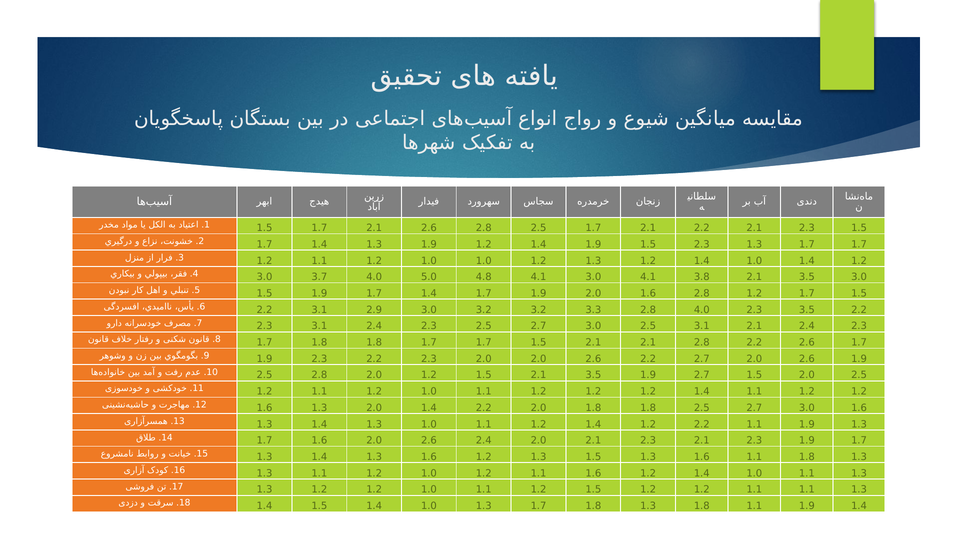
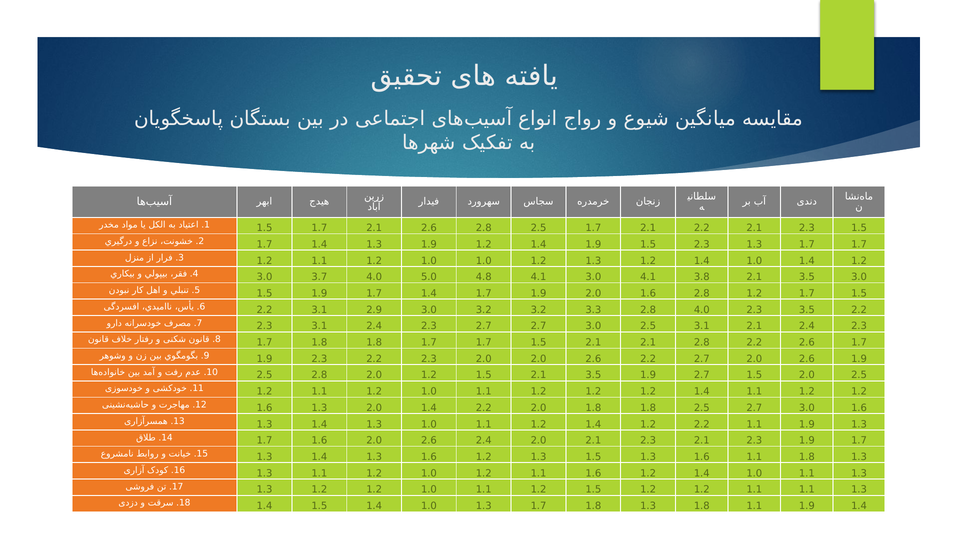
2.3 2.5: 2.5 -> 2.7 (484, 326)
